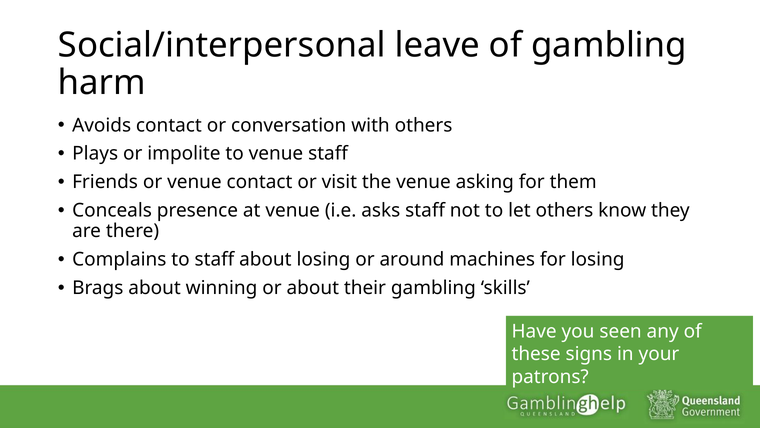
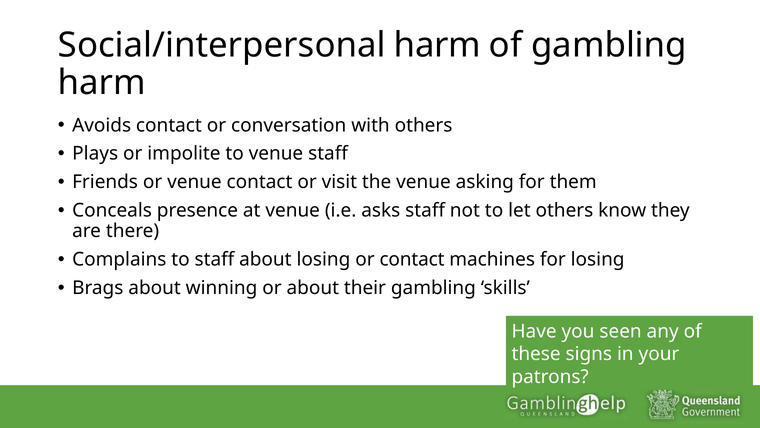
Social/interpersonal leave: leave -> harm (437, 45)
or around: around -> contact (412, 259)
